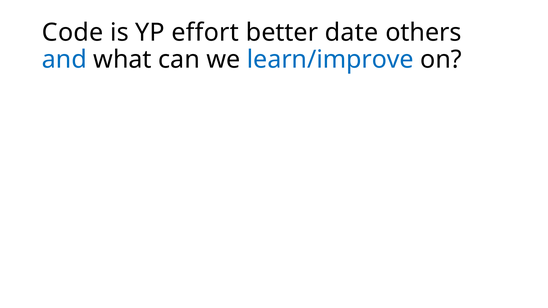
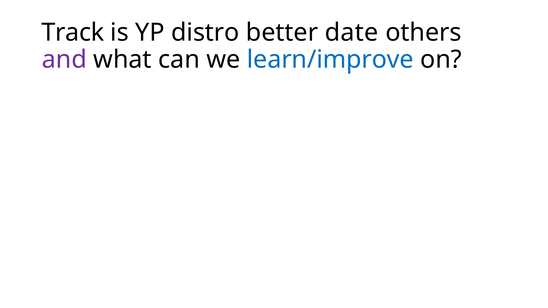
Code: Code -> Track (73, 32)
effort: effort -> distro (205, 32)
and colour: blue -> purple (64, 60)
